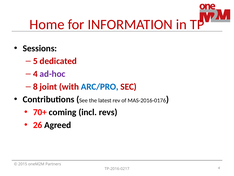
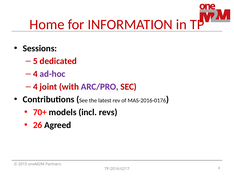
8: 8 -> 4 (35, 86)
ARC/PRO colour: blue -> purple (100, 86)
coming: coming -> models (63, 112)
